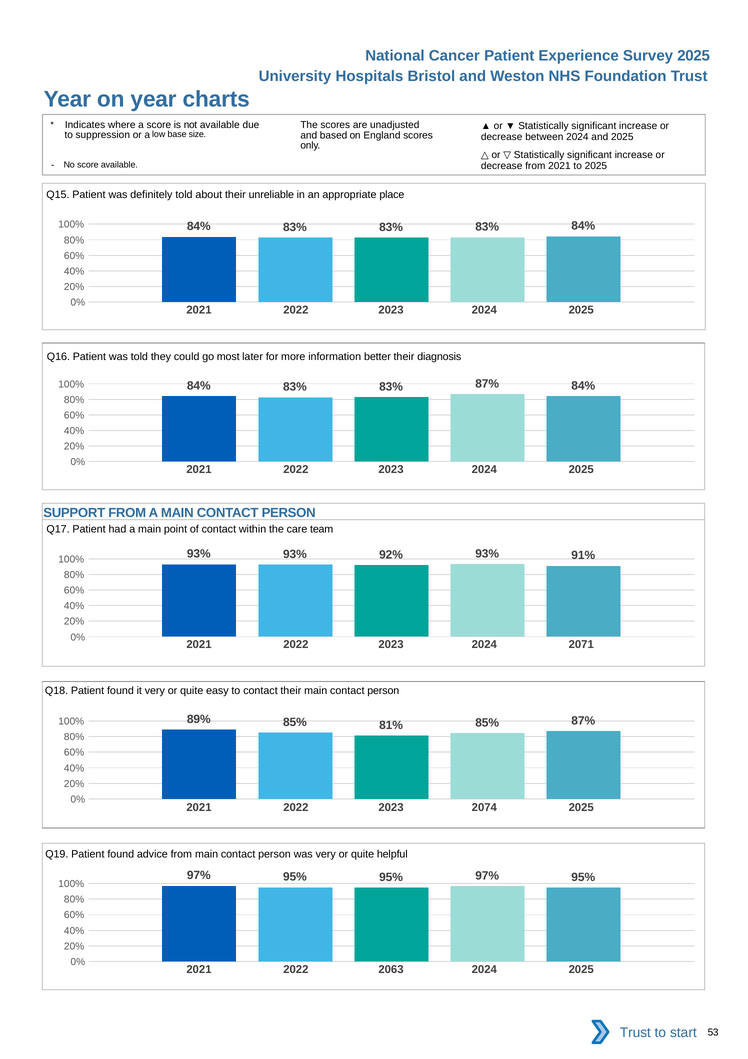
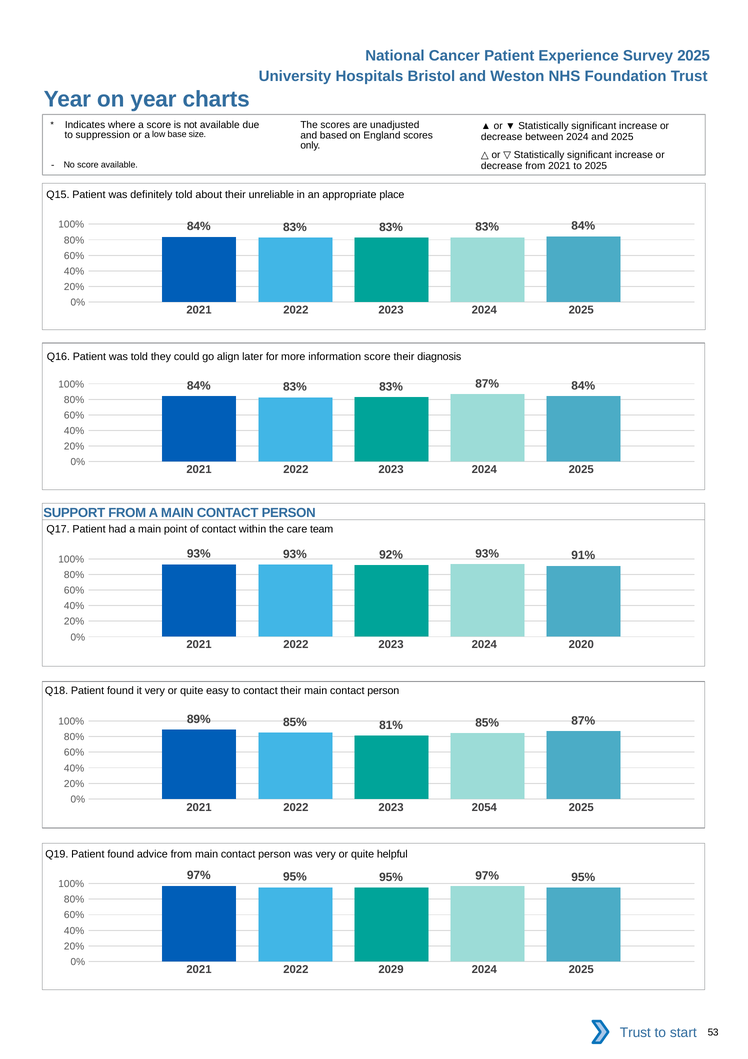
most: most -> align (228, 356)
information better: better -> score (377, 356)
2071: 2071 -> 2020 (581, 644)
2074: 2074 -> 2054 (484, 807)
2063: 2063 -> 2029 (391, 969)
